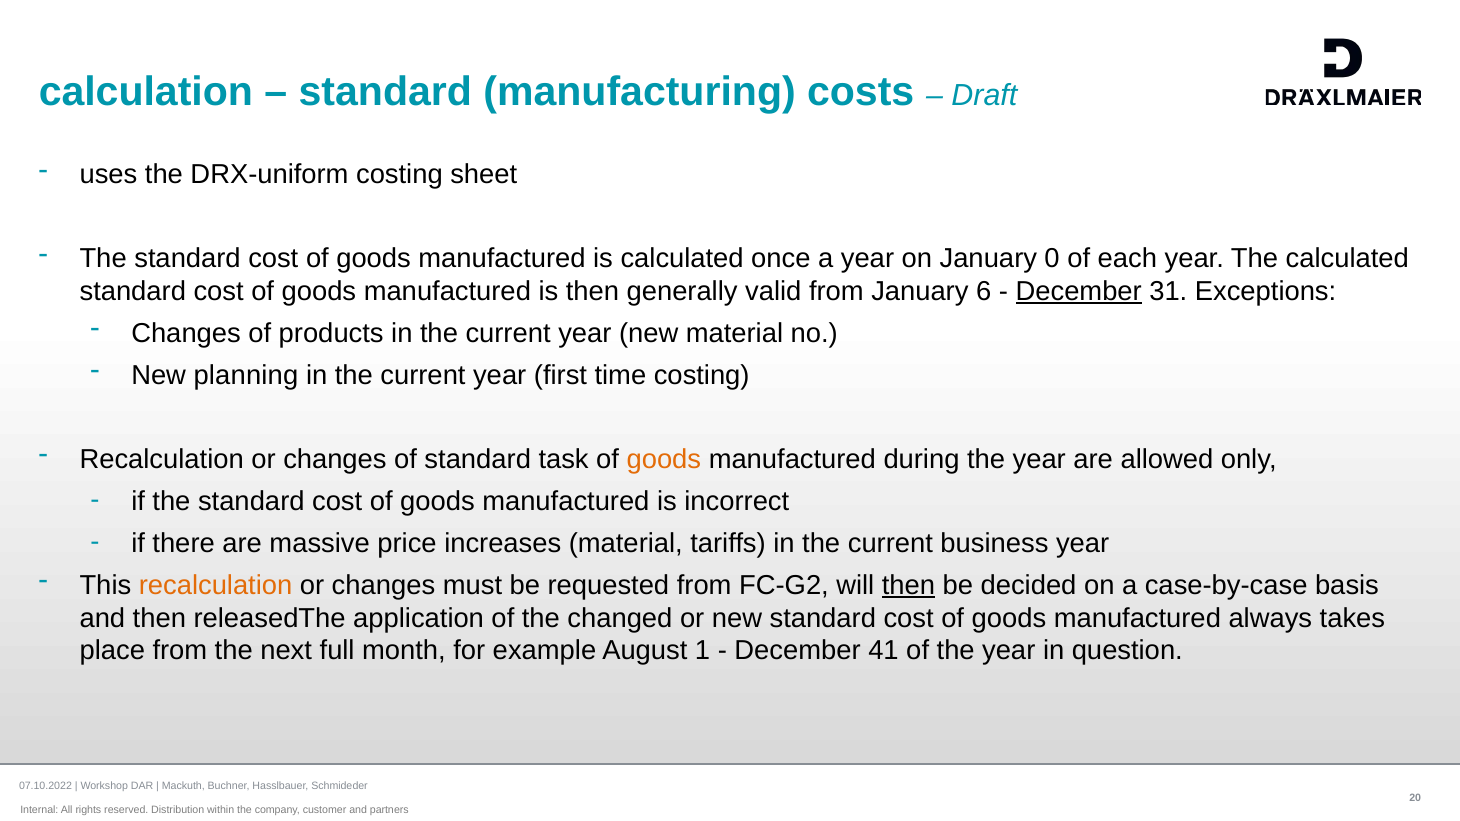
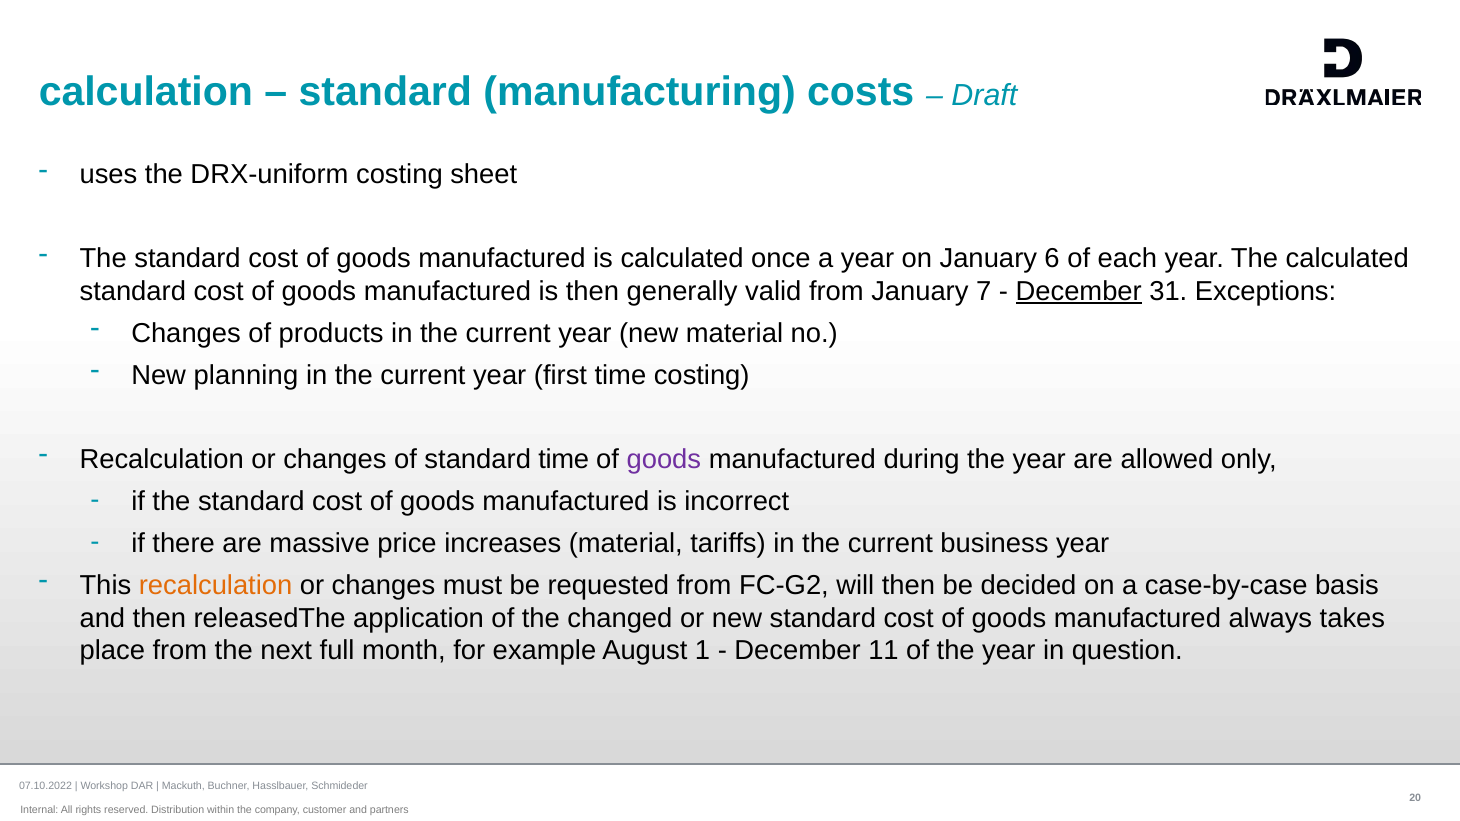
0: 0 -> 6 (1052, 259)
6: 6 -> 7 (984, 291)
standard task: task -> time (564, 459)
goods colour: orange -> purple (664, 459)
then underline: present -> none (908, 585)
41: 41 -> 11 (884, 651)
